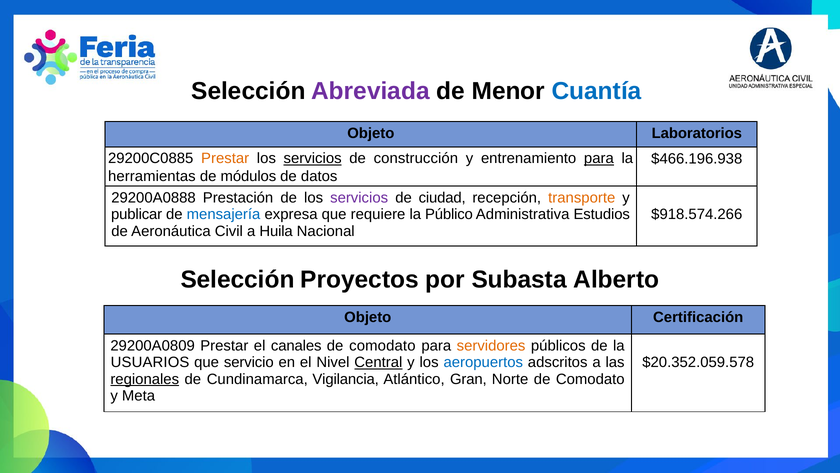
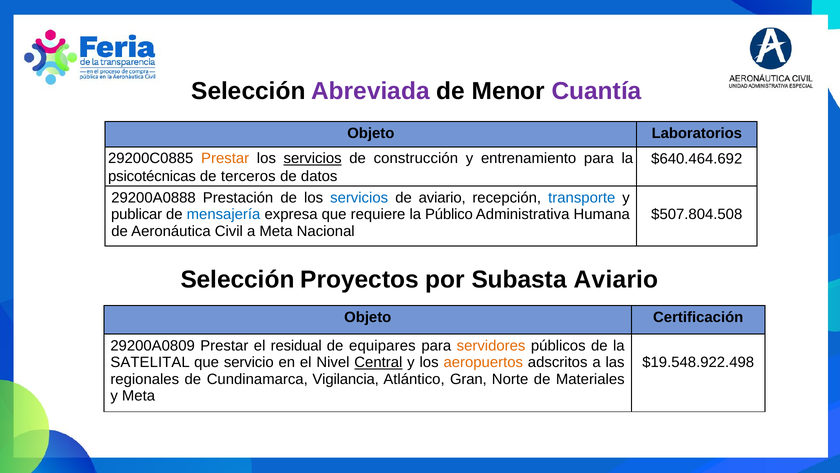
Cuantía colour: blue -> purple (597, 91)
para underline: present -> none (599, 158)
$466.196.938: $466.196.938 -> $640.464.692 (697, 159)
herramientas: herramientas -> psicotécnicas (152, 176)
módulos: módulos -> terceros (248, 176)
servicios colour: purple -> blue (359, 198)
de ciudad: ciudad -> aviario (442, 198)
transporte colour: orange -> blue (582, 198)
Estudios: Estudios -> Humana (602, 214)
$918.574.266: $918.574.266 -> $507.804.508 (697, 214)
a Huila: Huila -> Meta (276, 231)
Subasta Alberto: Alberto -> Aviario (616, 279)
canales: canales -> residual (296, 345)
comodato: comodato -> equipares (382, 345)
USUARIOS: USUARIOS -> SATELITAL (150, 362)
aeropuertos colour: blue -> orange (483, 362)
$20.352.059.578: $20.352.059.578 -> $19.548.922.498 (698, 362)
regionales underline: present -> none (145, 379)
Norte de Comodato: Comodato -> Materiales (590, 379)
